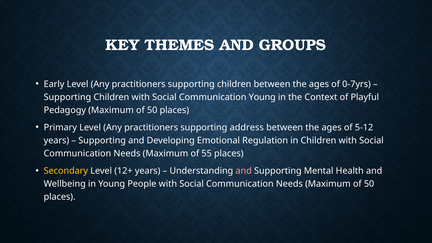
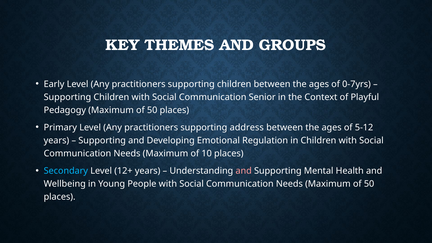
Communication Young: Young -> Senior (262, 97)
55: 55 -> 10 (207, 153)
Secondary colour: yellow -> light blue (66, 171)
